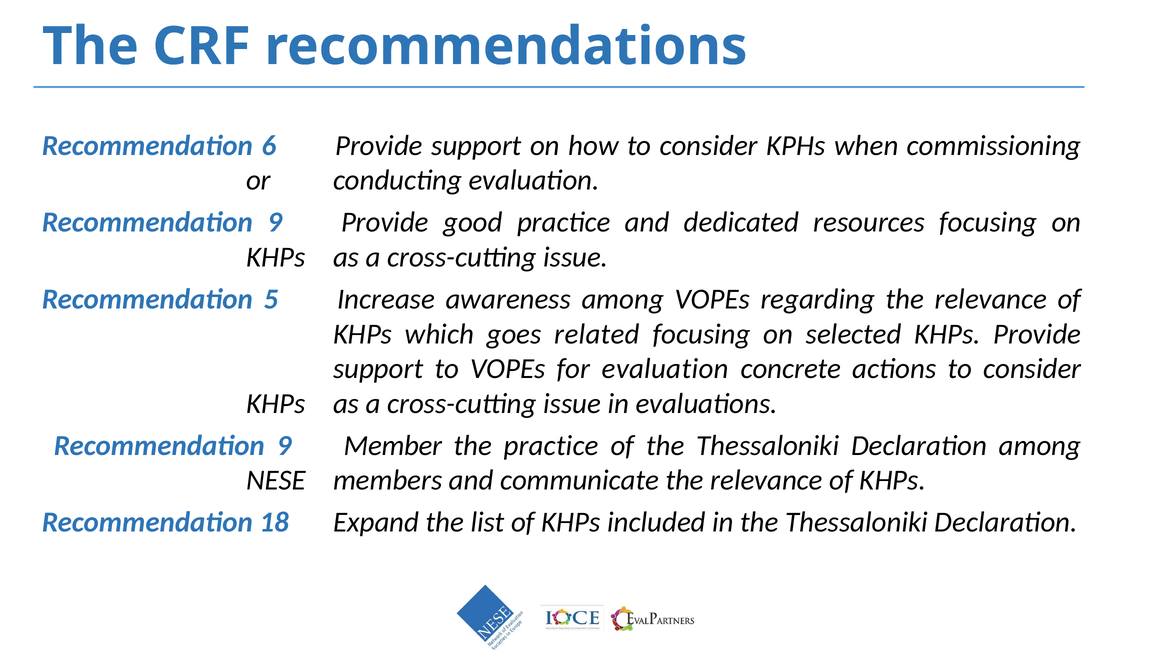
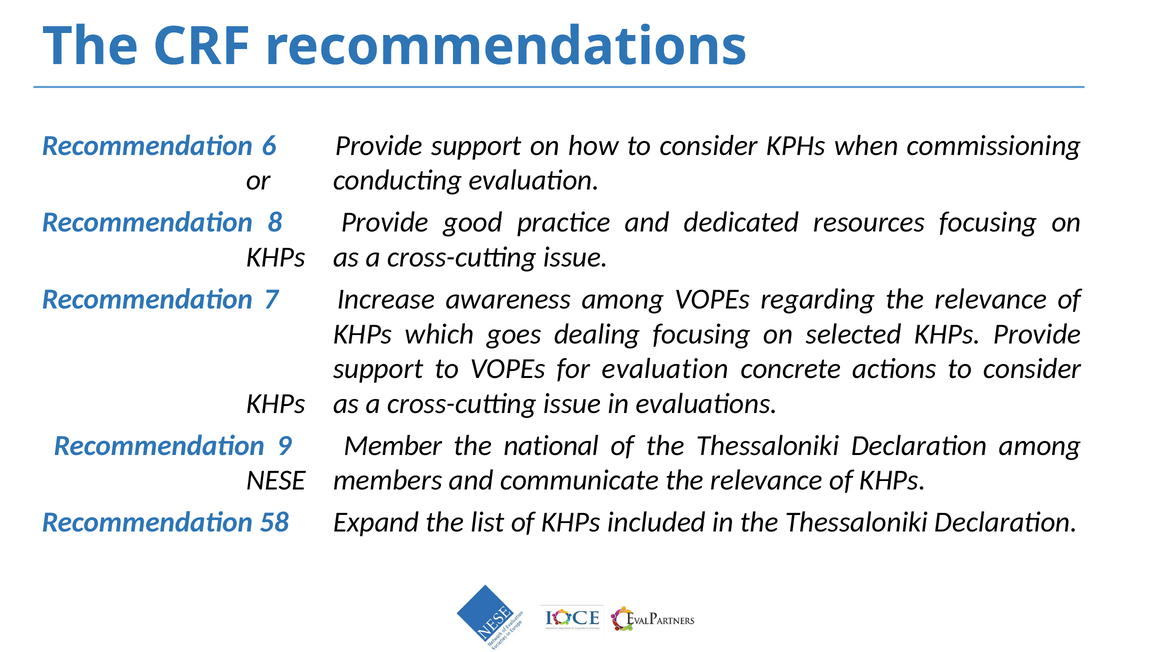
9: 9 -> 8 (275, 222)
5: 5 -> 7 (271, 299)
related: related -> dealing (597, 334)
the practice: practice -> national (551, 445)
18: 18 -> 58 (274, 522)
